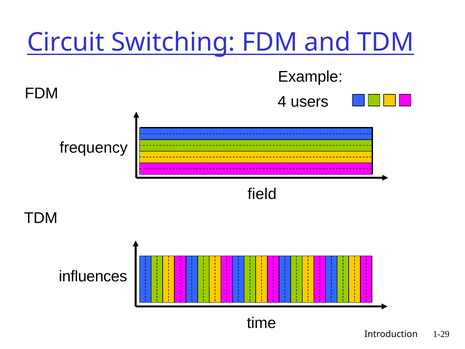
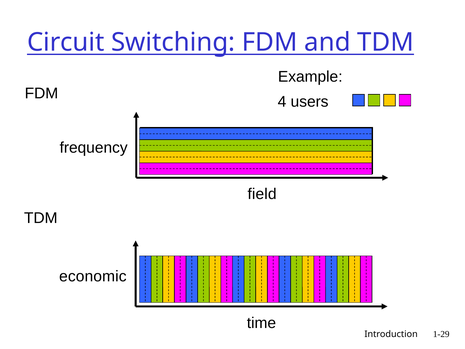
influences: influences -> economic (93, 276)
